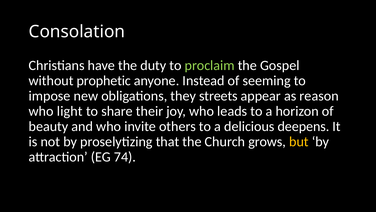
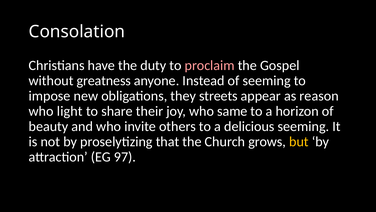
proclaim colour: light green -> pink (210, 65)
prophetic: prophetic -> greatness (104, 80)
leads: leads -> same (232, 111)
delicious deepens: deepens -> seeming (303, 126)
74: 74 -> 97 (125, 157)
